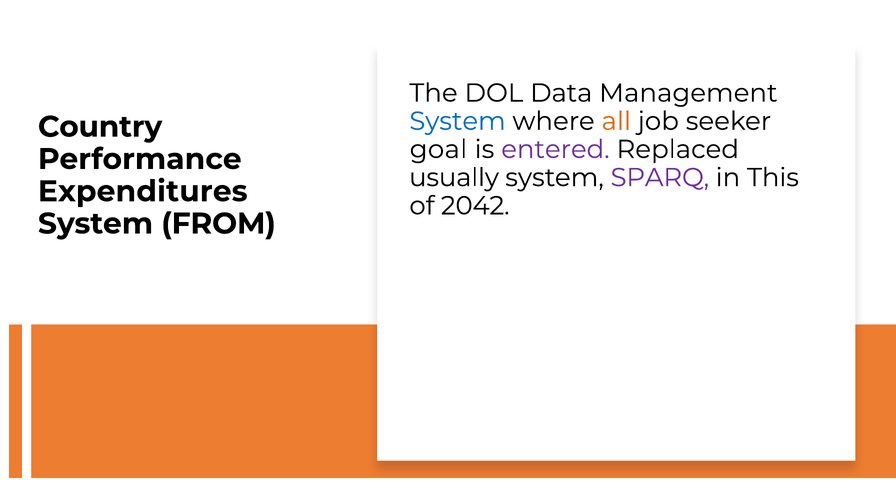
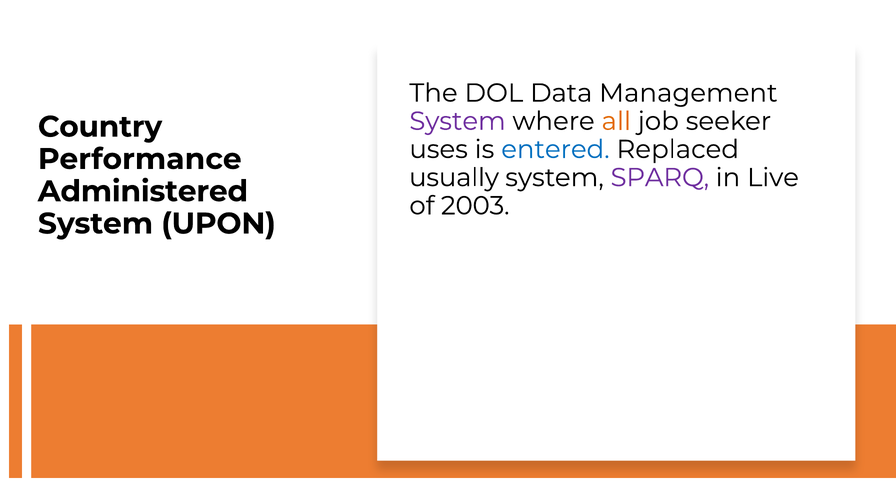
System colour: blue -> purple (458, 121)
goal: goal -> uses (439, 149)
entered colour: purple -> blue (555, 149)
This: This -> Live (773, 178)
Expenditures: Expenditures -> Administered (143, 191)
2042: 2042 -> 2003 (475, 206)
FROM: FROM -> UPON (219, 224)
